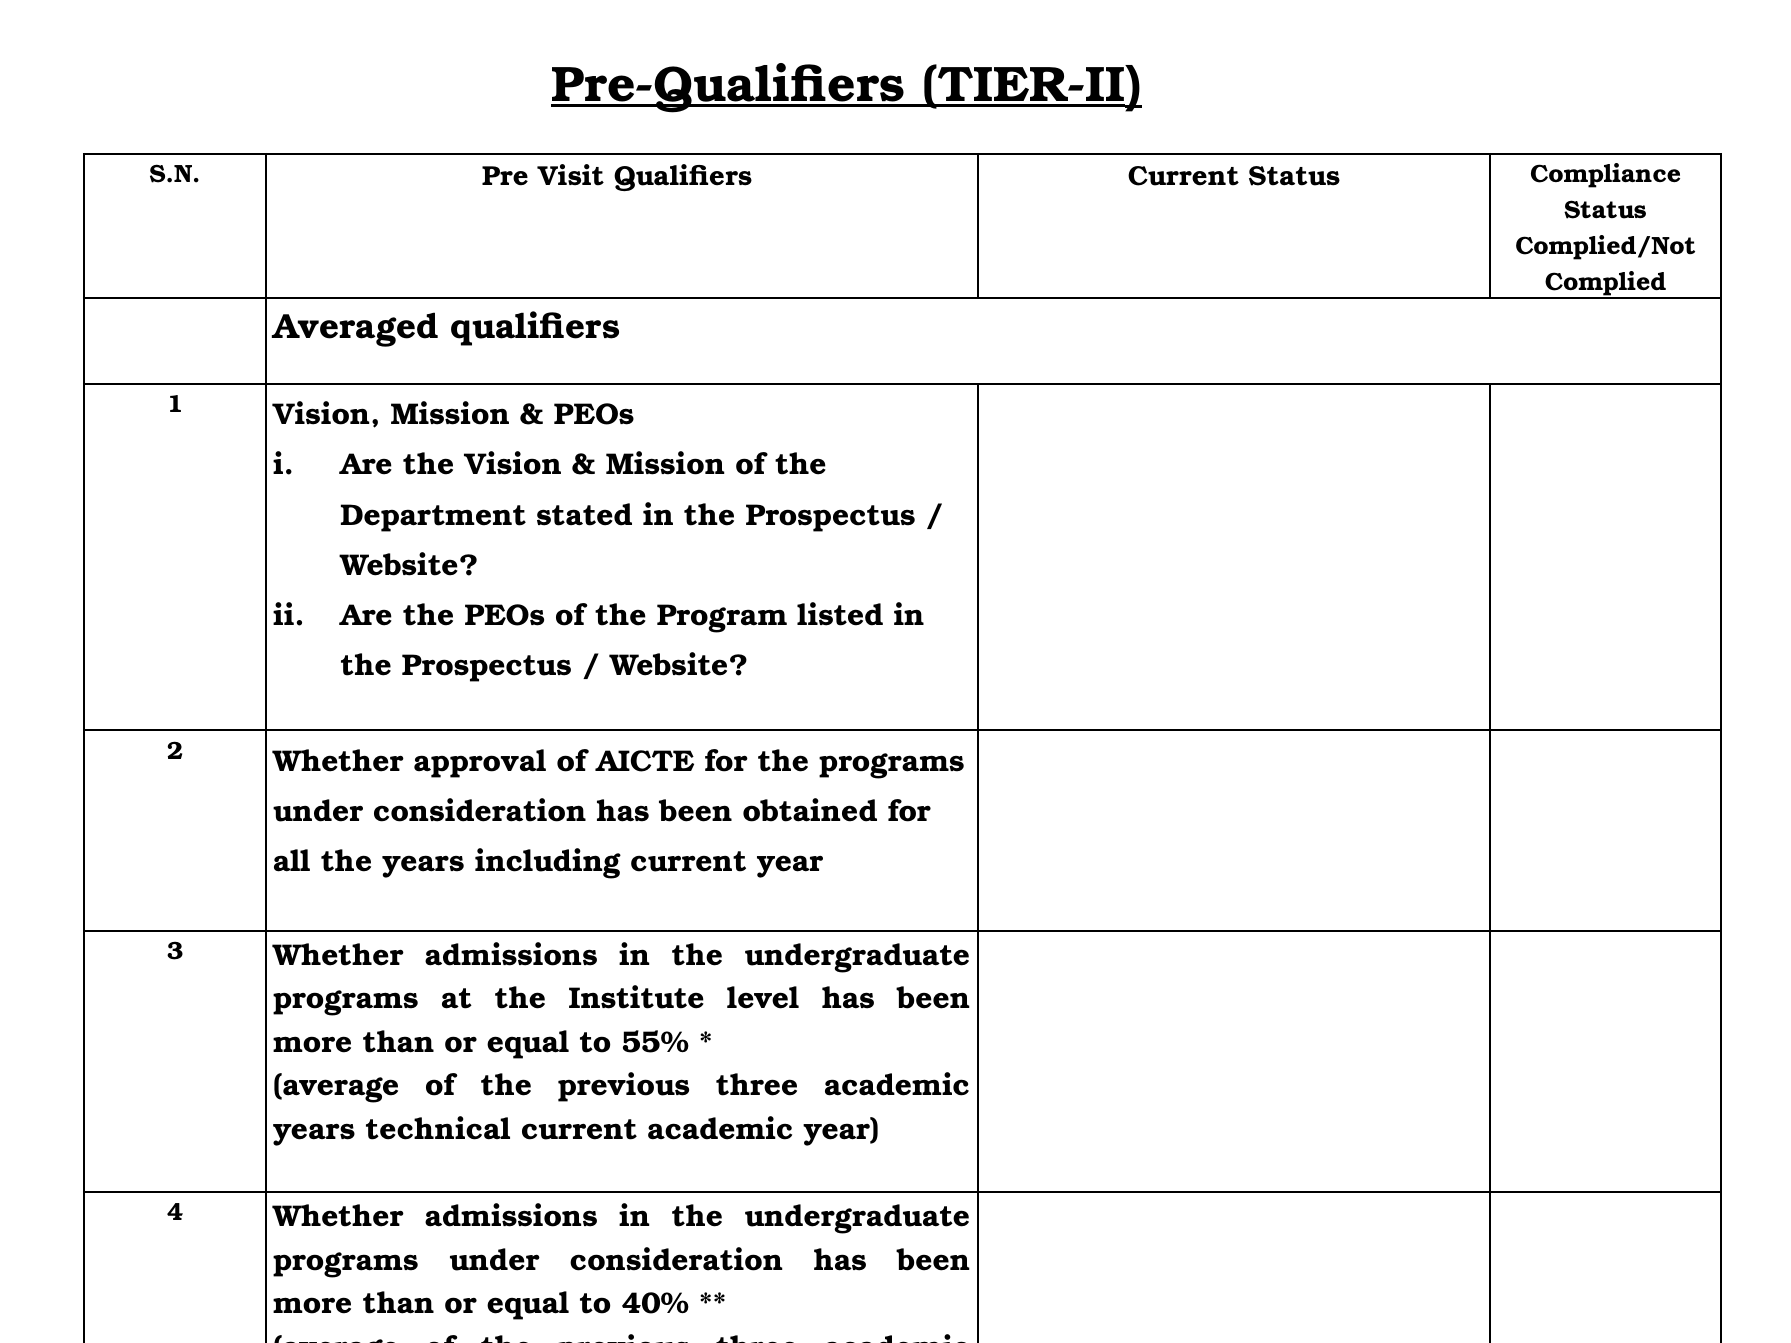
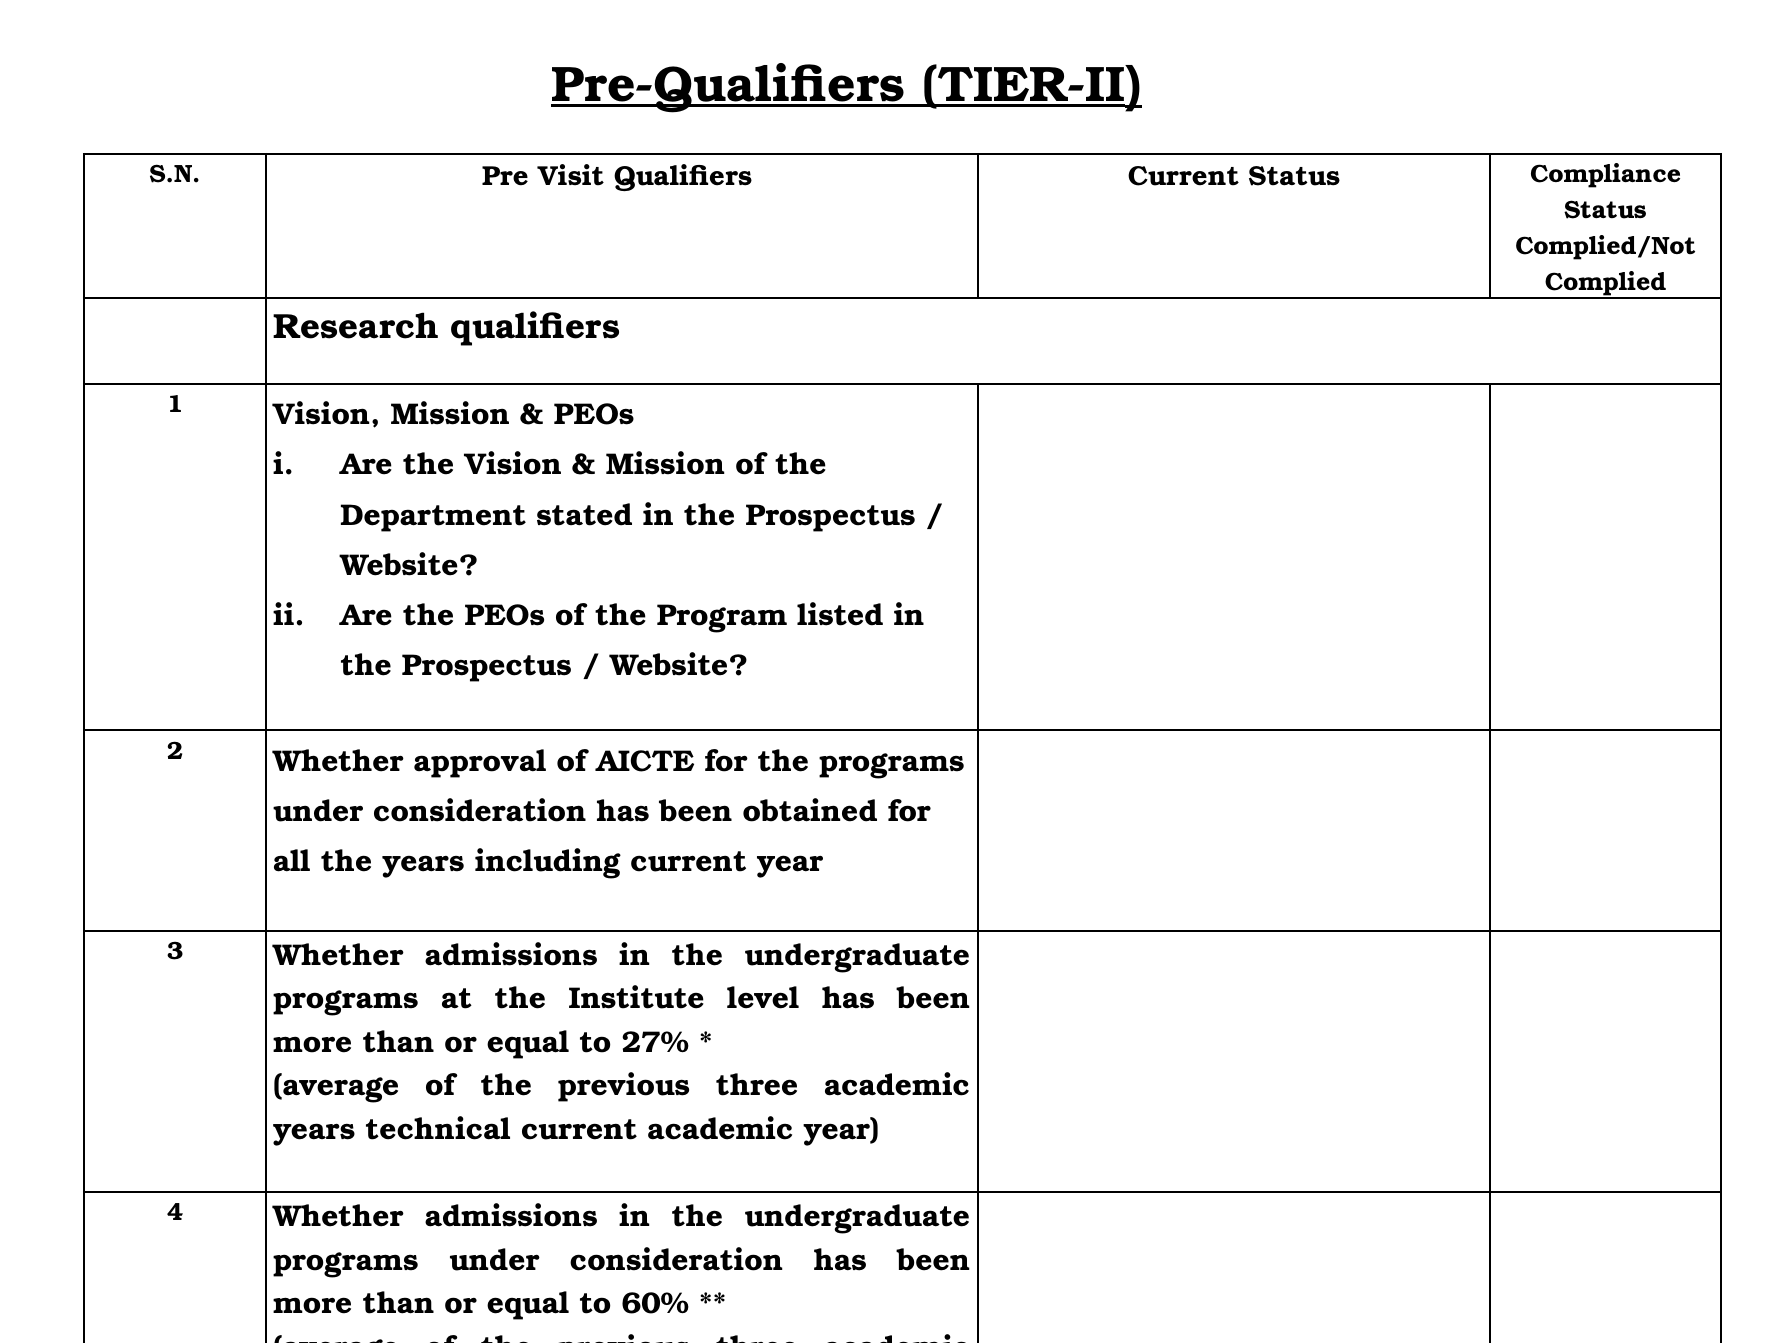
Averaged: Averaged -> Research (356, 327)
55%: 55% -> 27% (655, 1043)
40%: 40% -> 60% (655, 1304)
